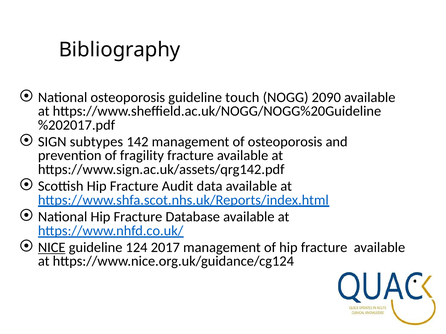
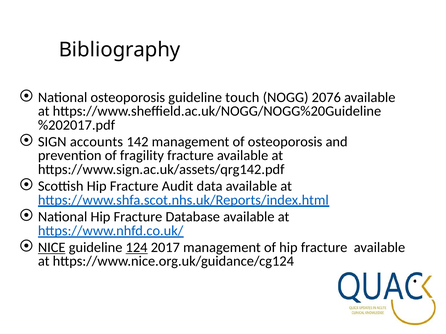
2090: 2090 -> 2076 (326, 98)
subtypes: subtypes -> accounts (96, 142)
124 underline: none -> present (137, 248)
